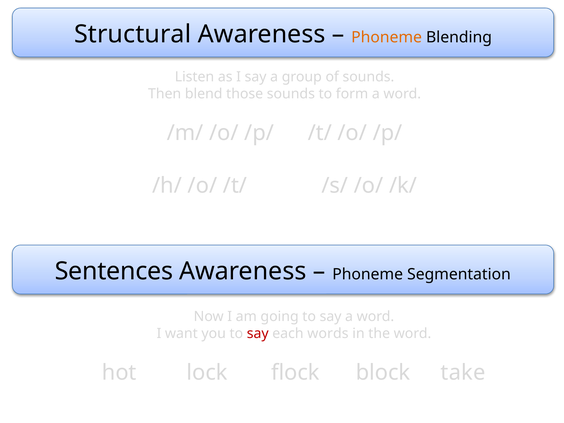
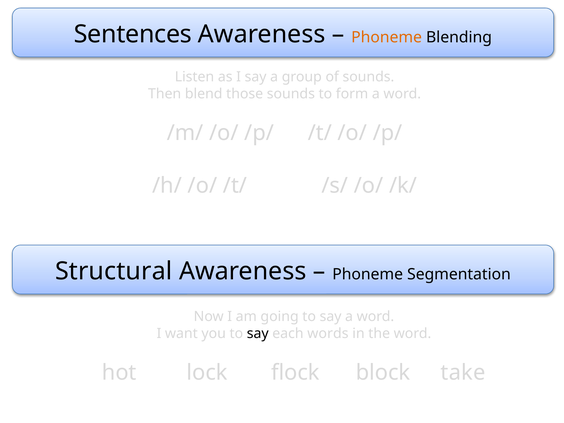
Structural: Structural -> Sentences (133, 34)
Sentences: Sentences -> Structural (114, 271)
say colour: red -> black (258, 334)
